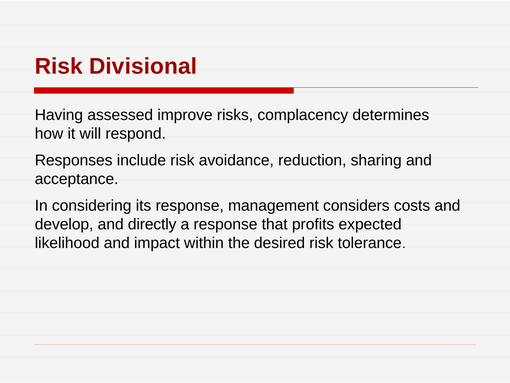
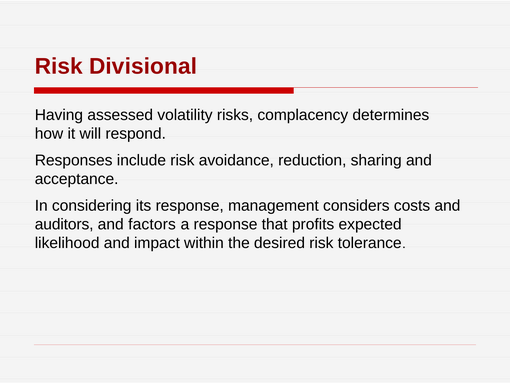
improve: improve -> volatility (185, 115)
develop: develop -> auditors (64, 224)
directly: directly -> factors (152, 224)
